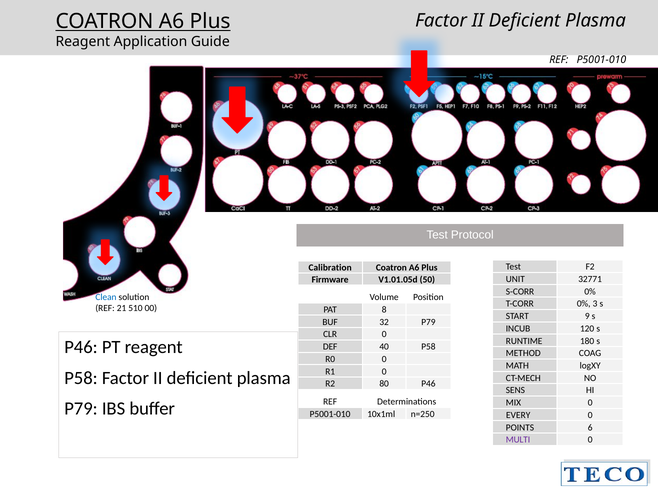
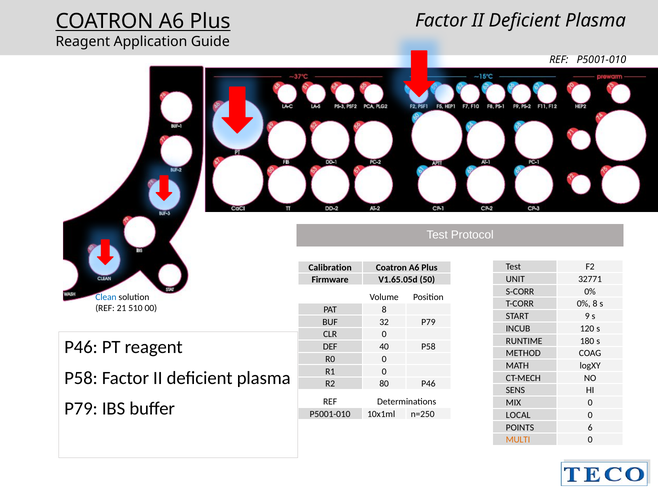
V1.01.05d: V1.01.05d -> V1.65.05d (398, 279)
0% 3: 3 -> 8 (595, 304)
EVERY: EVERY -> LOCAL (518, 415)
MULTI colour: purple -> orange (518, 439)
